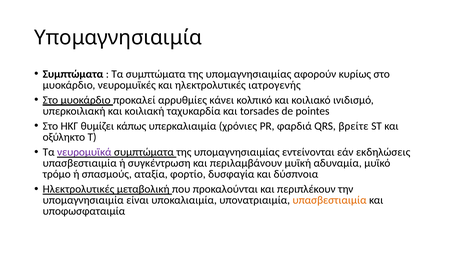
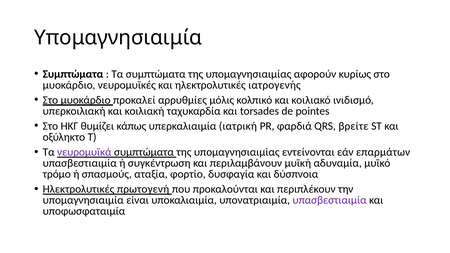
κάνει: κάνει -> μόλις (222, 100)
χρόνιες: χρόνιες -> ιατρική (238, 126)
εκδηλώσεις: εκδηλώσεις -> επαρμάτων (383, 152)
μεταβολική: μεταβολική -> πρωτογενή (143, 189)
υπασβεστιαιμία colour: orange -> purple (330, 200)
